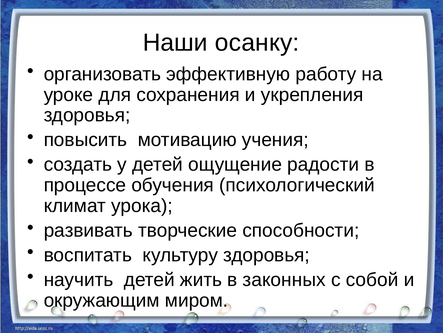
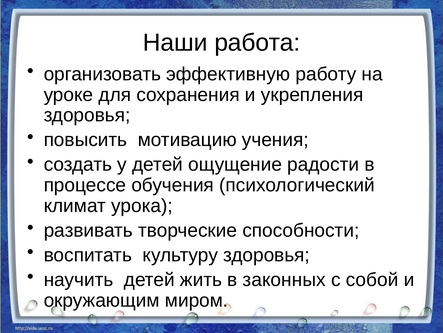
осанку: осанку -> работа (257, 43)
